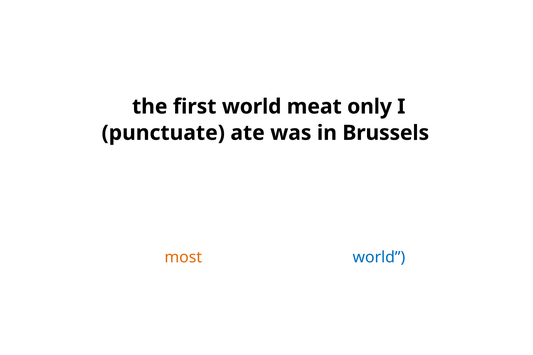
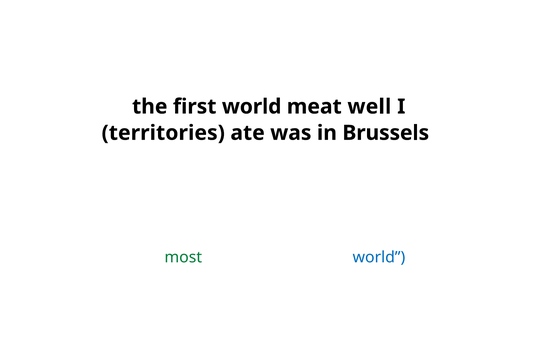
only: only -> well (369, 107)
punctuate: punctuate -> territories (163, 133)
most colour: orange -> green (183, 258)
